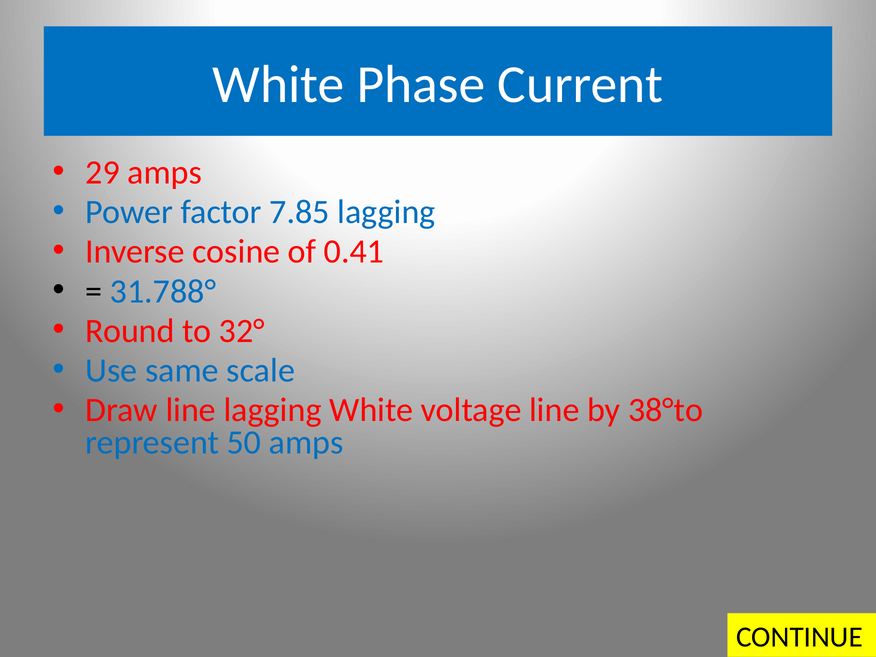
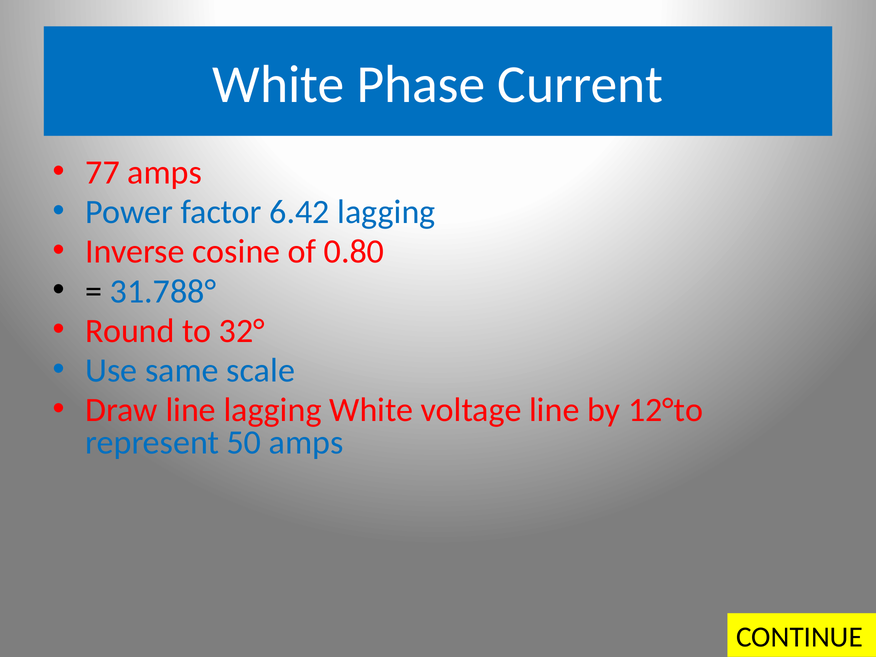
29: 29 -> 77 (103, 173)
7.85: 7.85 -> 6.42 (300, 212)
0.41: 0.41 -> 0.80 (354, 252)
38°to: 38°to -> 12°to (666, 410)
